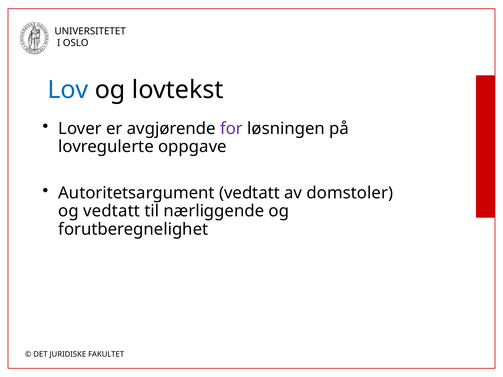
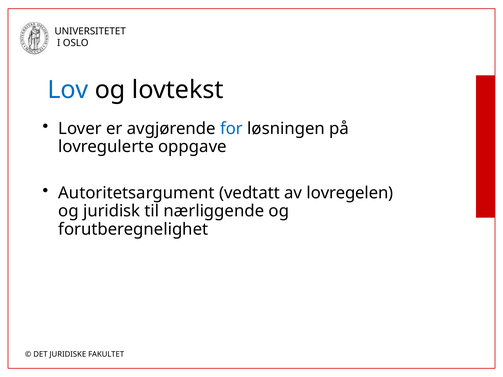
for colour: purple -> blue (231, 129)
domstoler: domstoler -> lovregelen (350, 193)
og vedtatt: vedtatt -> juridisk (112, 211)
